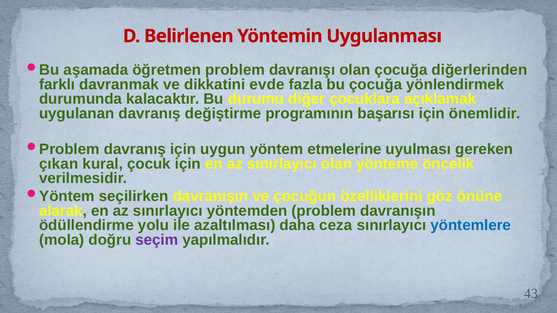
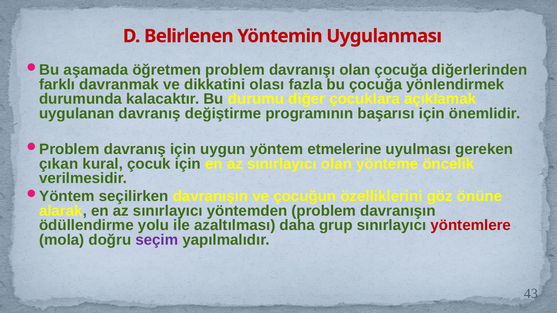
evde: evde -> olası (267, 84)
ceza: ceza -> grup (336, 225)
yöntemlere colour: blue -> red (471, 225)
